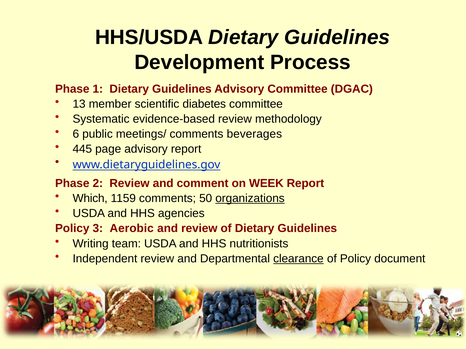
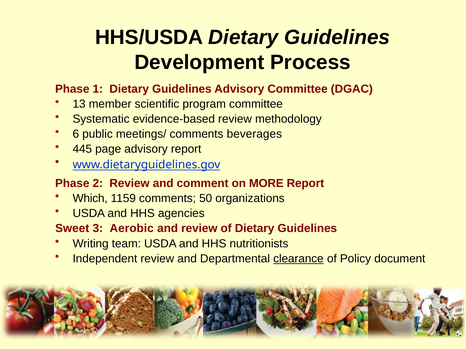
diabetes: diabetes -> program (204, 104)
WEEK: WEEK -> MORE (266, 184)
organizations underline: present -> none (250, 199)
Policy: Policy -> Sweet (72, 229)
